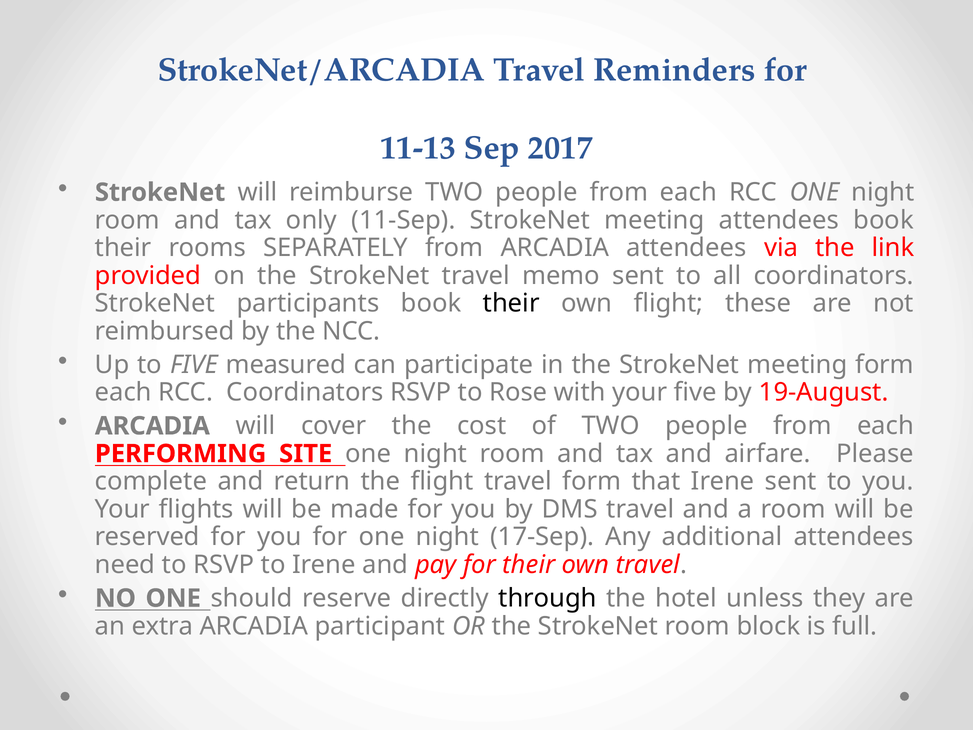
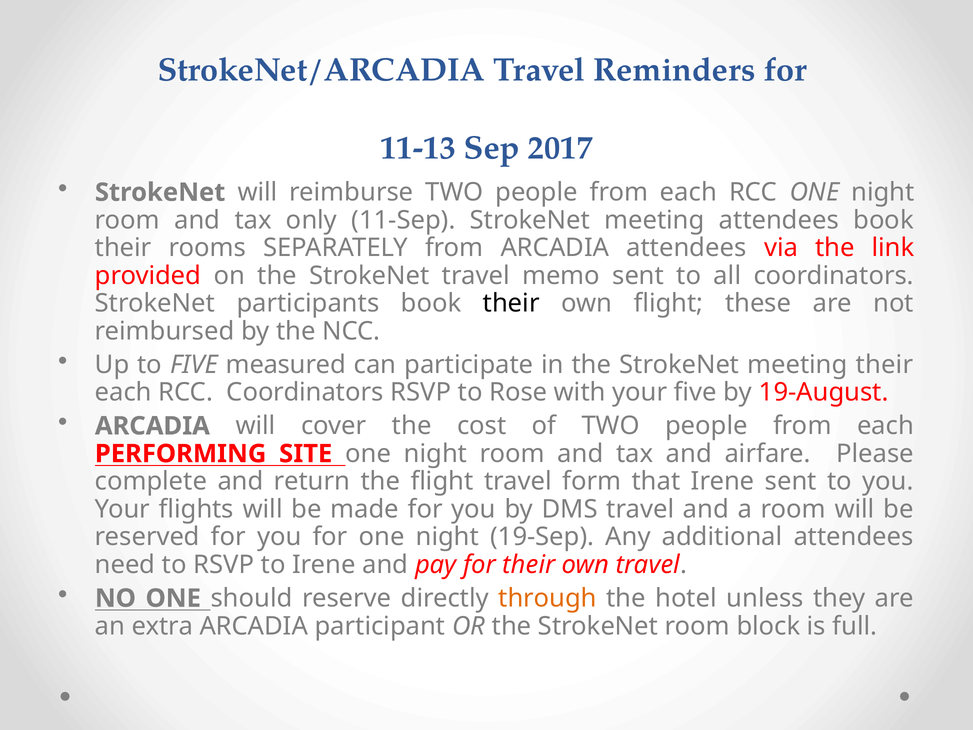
meeting form: form -> their (884, 365)
17-Sep: 17-Sep -> 19-Sep (542, 537)
through colour: black -> orange (548, 598)
